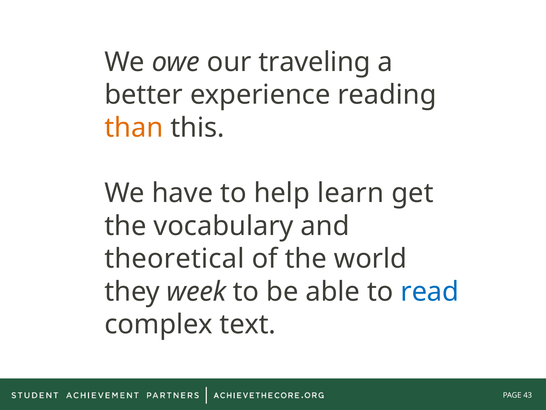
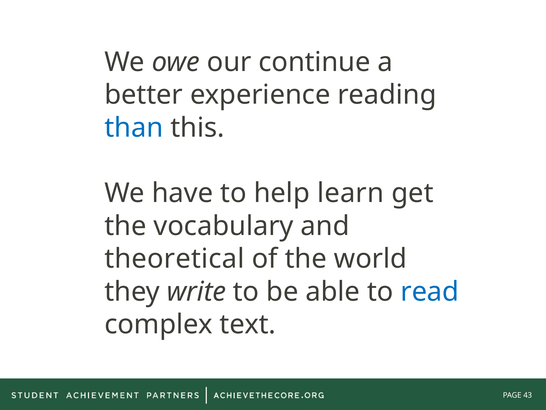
traveling: traveling -> continue (315, 62)
than colour: orange -> blue (134, 127)
week: week -> write (196, 291)
